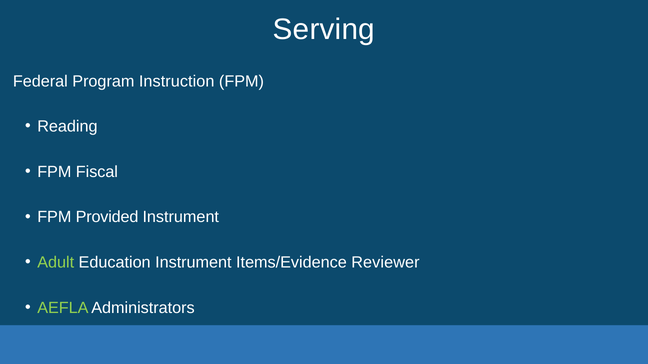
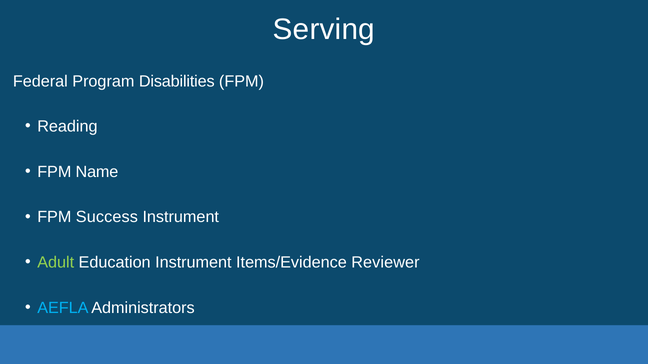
Instruction: Instruction -> Disabilities (177, 81)
Fiscal: Fiscal -> Name (97, 172)
Provided: Provided -> Success (107, 217)
AEFLA colour: light green -> light blue (63, 308)
